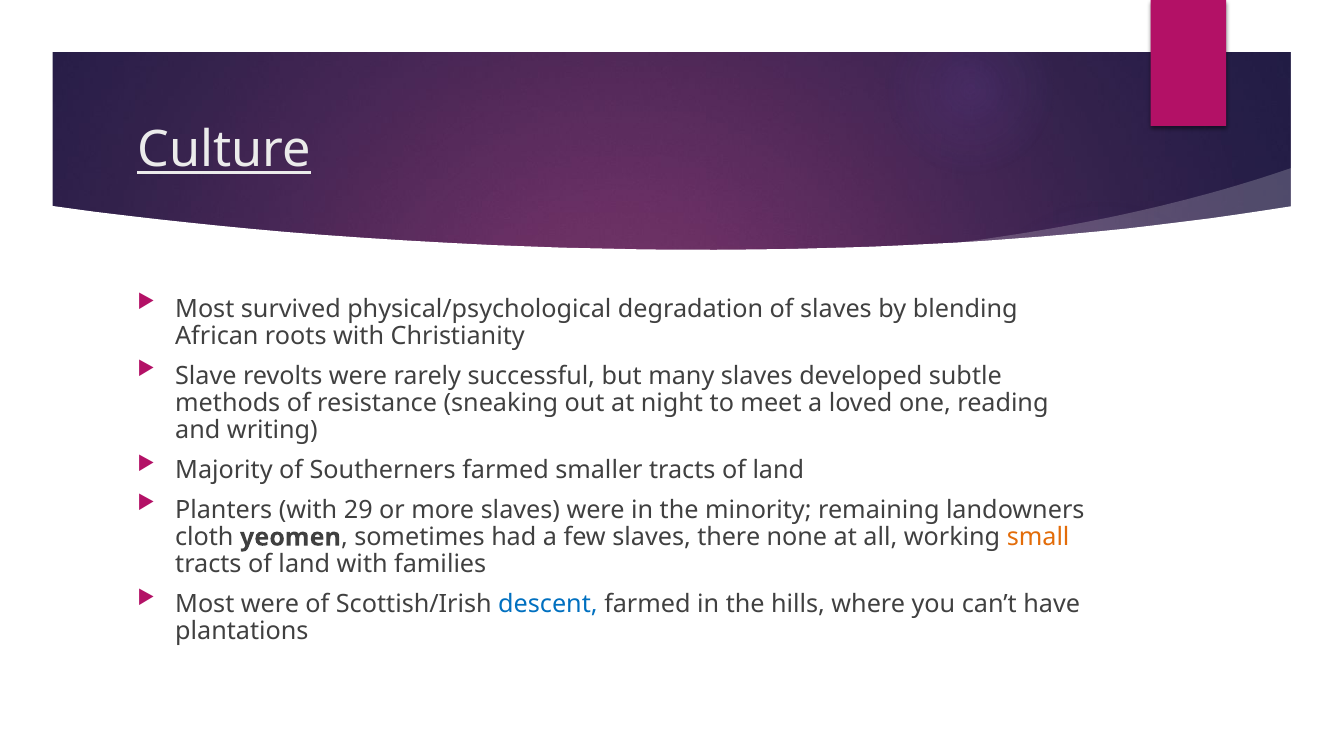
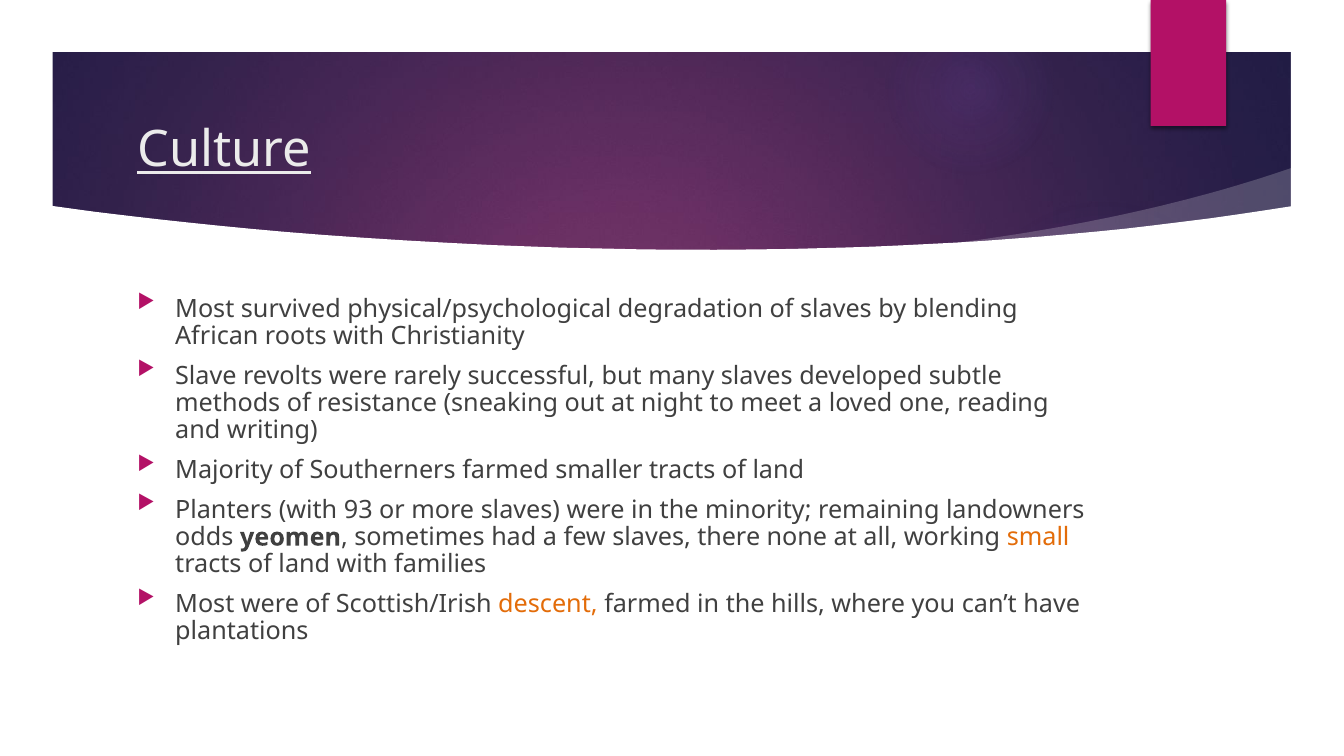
29: 29 -> 93 (358, 510)
cloth: cloth -> odds (204, 537)
descent colour: blue -> orange (548, 604)
